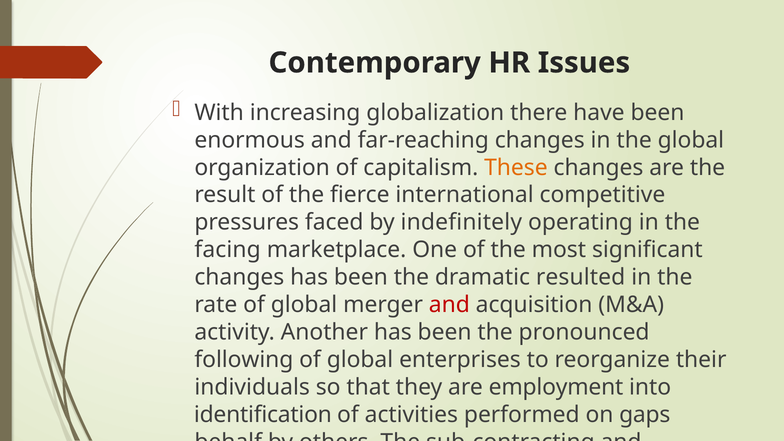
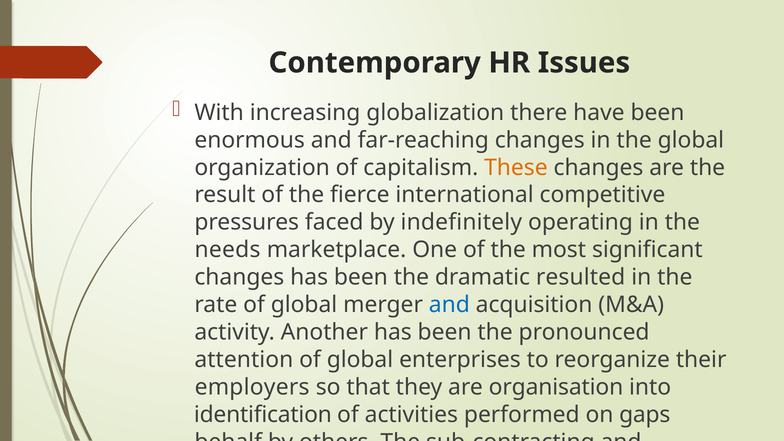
facing: facing -> needs (228, 250)
and colour: red -> blue (449, 305)
following: following -> attention (244, 360)
individuals: individuals -> employers (252, 387)
are employment: employment -> organisation (556, 387)
